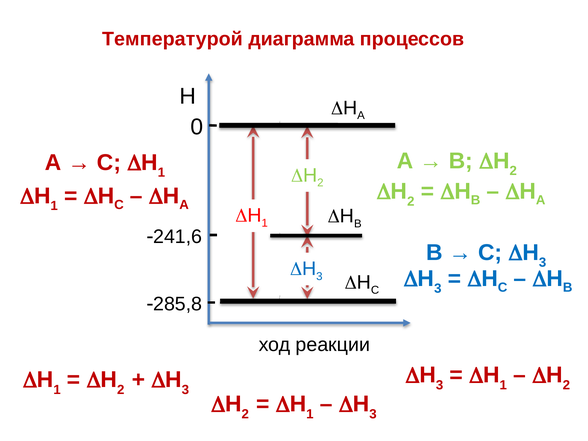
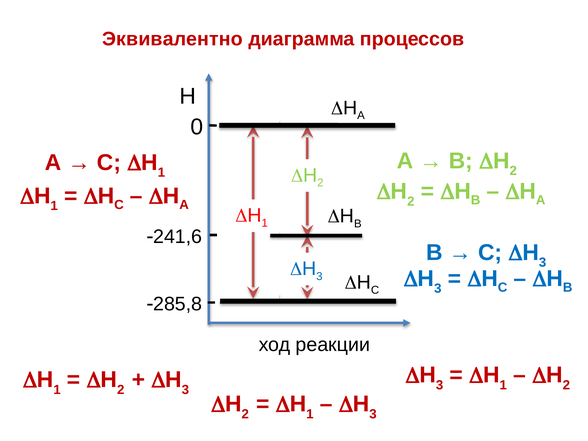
Температурой: Температурой -> Эквивалентно (173, 39)
